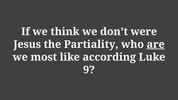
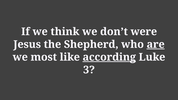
Partiality: Partiality -> Shepherd (91, 44)
according underline: none -> present (109, 57)
9: 9 -> 3 (89, 70)
